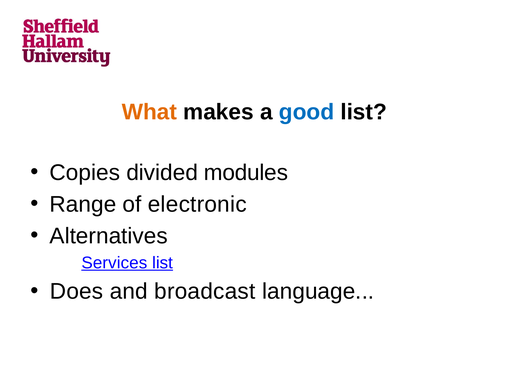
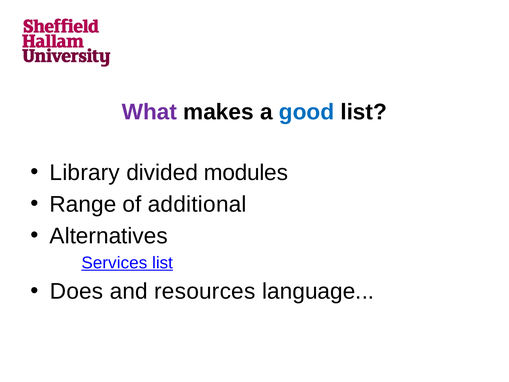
What colour: orange -> purple (149, 112)
Copies: Copies -> Library (85, 173)
electronic: electronic -> additional (197, 204)
broadcast: broadcast -> resources (205, 291)
